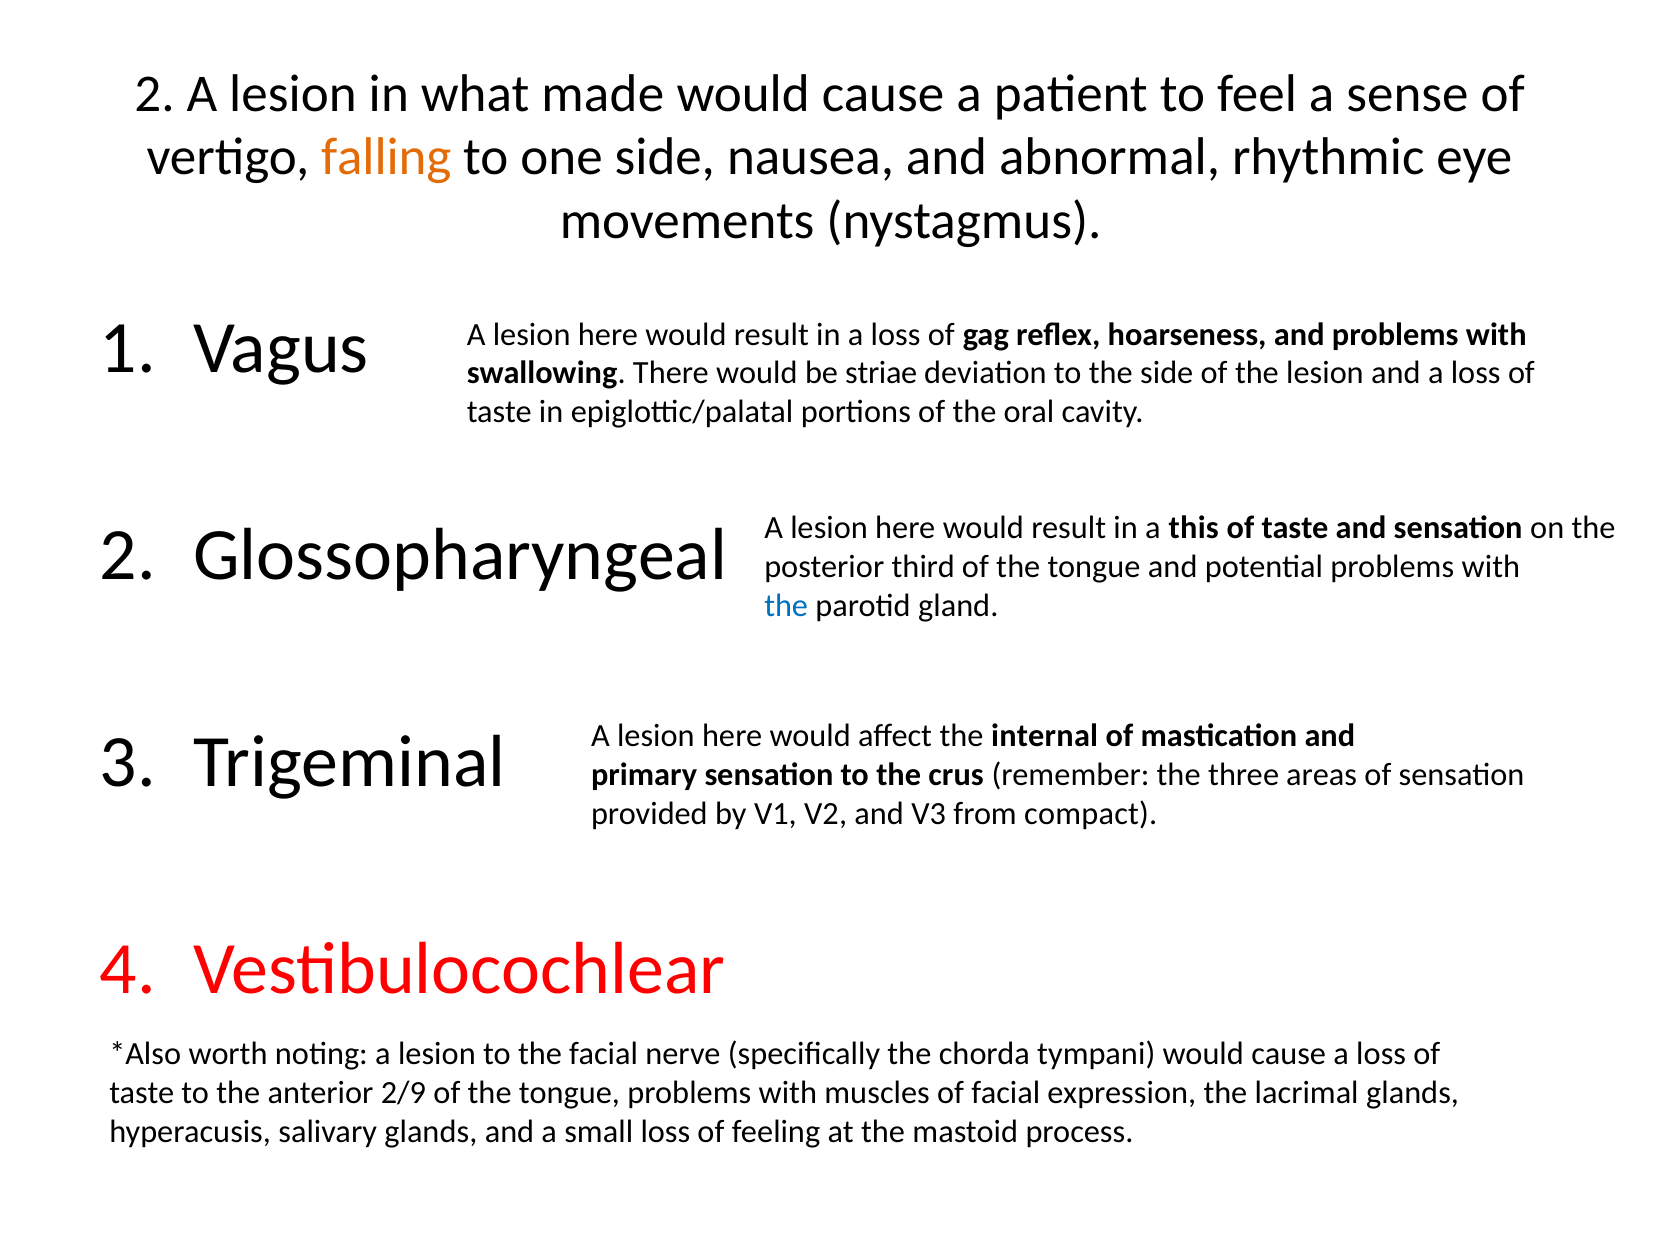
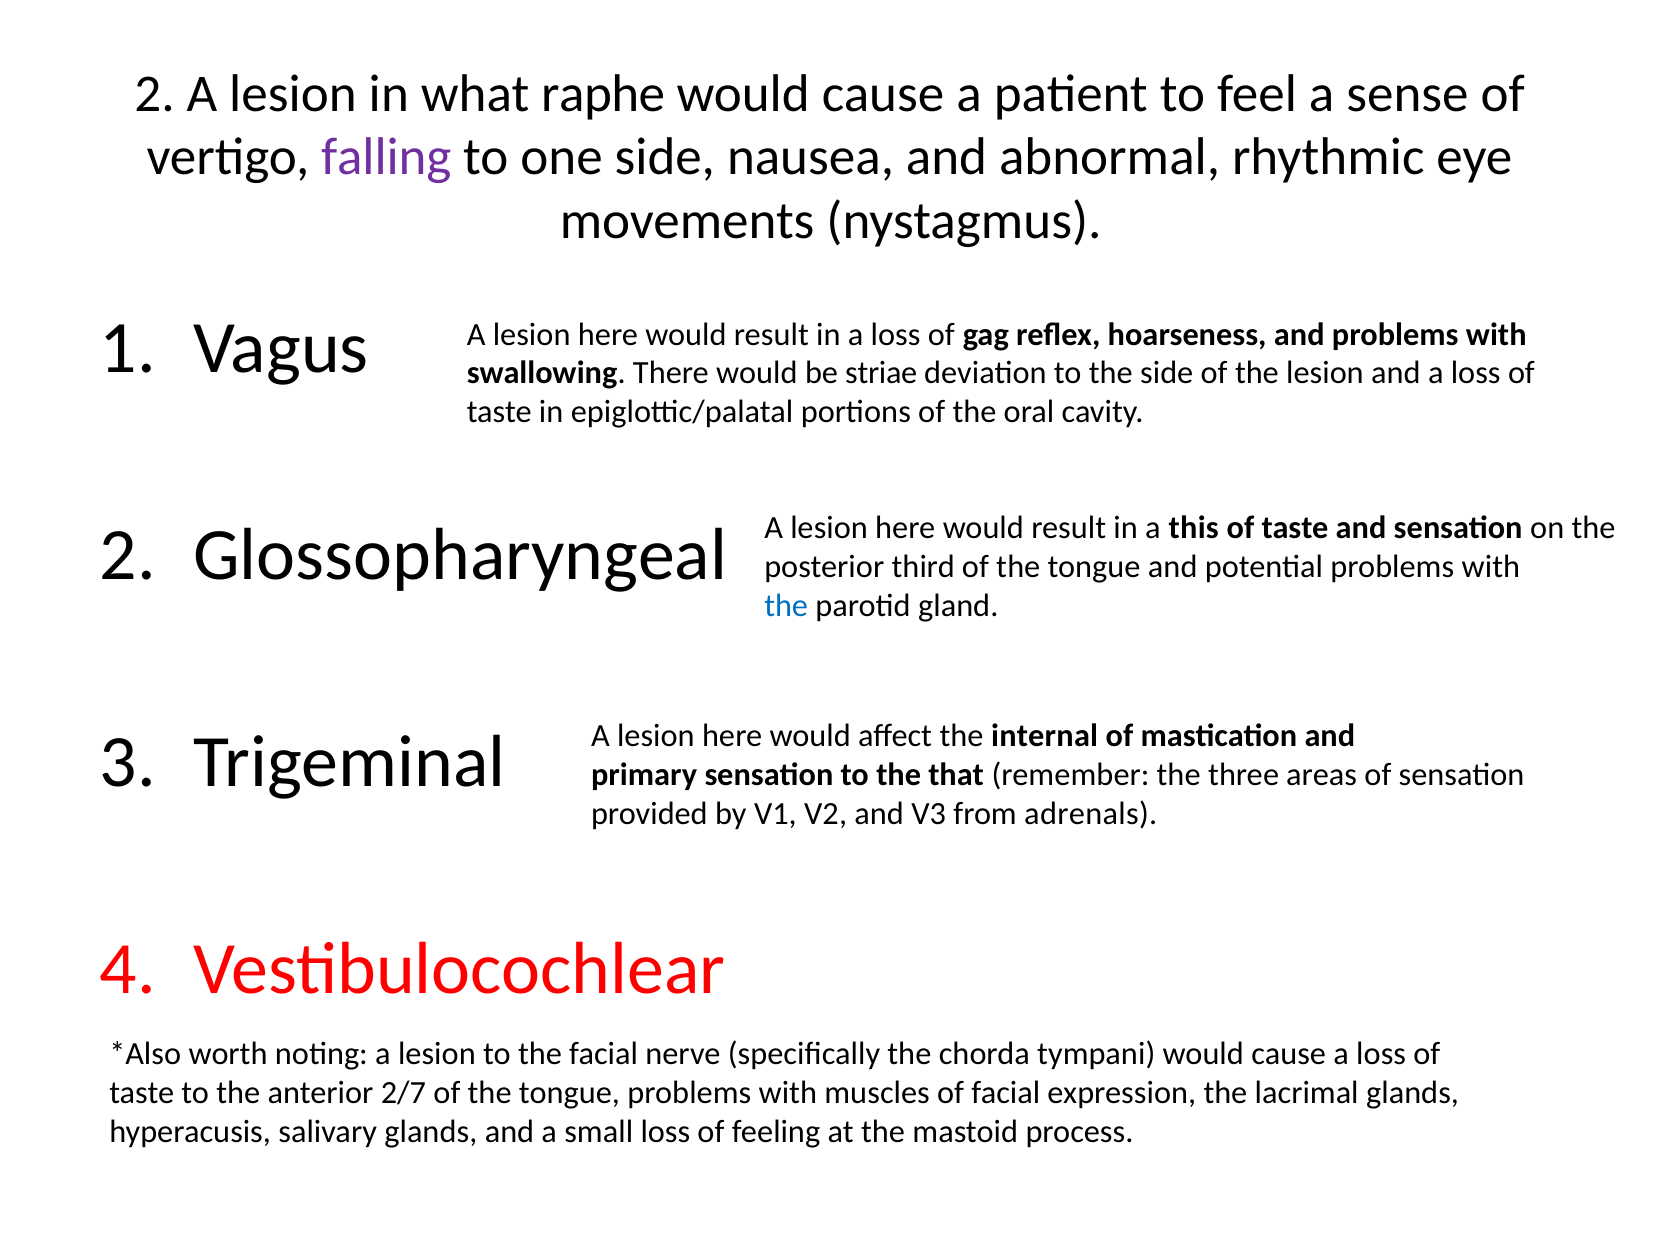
made: made -> raphe (603, 94)
falling colour: orange -> purple (386, 157)
crus: crus -> that (956, 775)
compact: compact -> adrenals (1091, 814)
2/9: 2/9 -> 2/7 (403, 1094)
